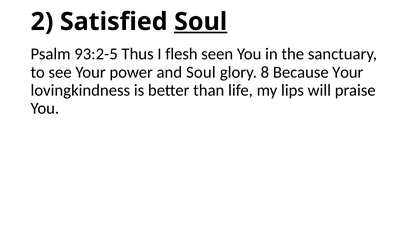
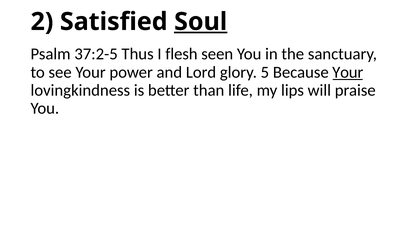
93:2-5: 93:2-5 -> 37:2-5 (96, 54)
and Soul: Soul -> Lord (201, 72)
8: 8 -> 5 (265, 72)
Your underline: none -> present (348, 72)
